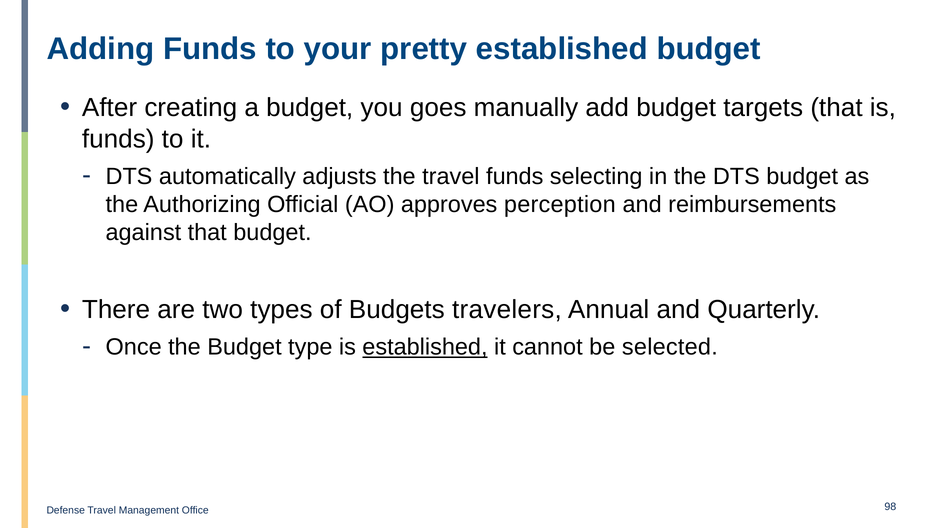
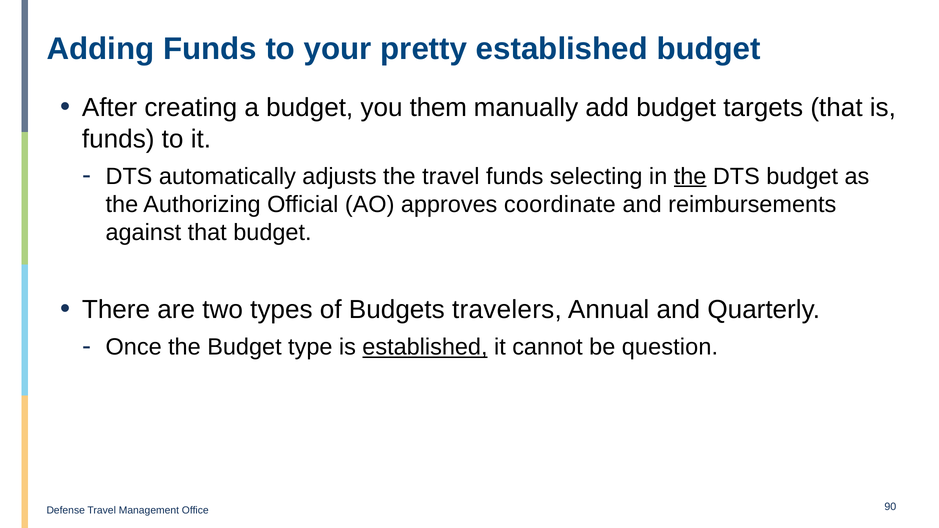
goes: goes -> them (438, 108)
the underline: none -> present (690, 176)
perception: perception -> coordinate (560, 205)
selected: selected -> question (670, 347)
98: 98 -> 90 (890, 507)
